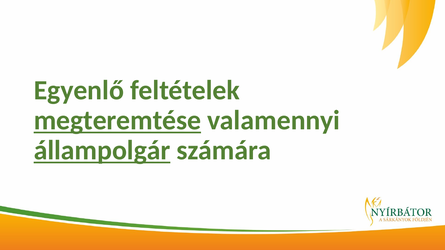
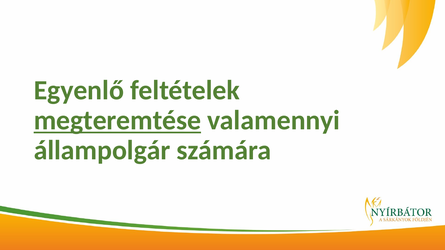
állampolgár underline: present -> none (102, 151)
